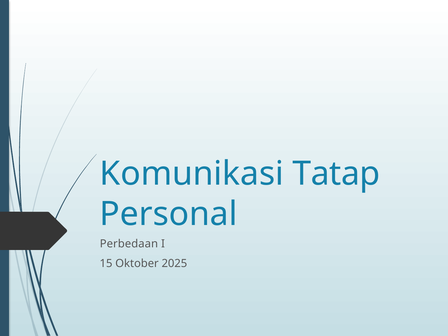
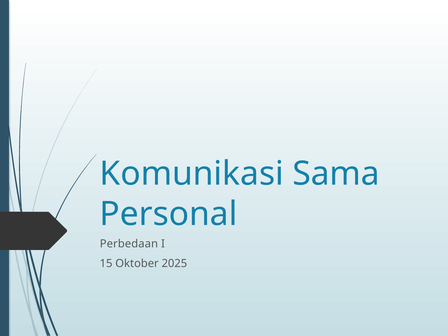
Tatap: Tatap -> Sama (336, 174)
